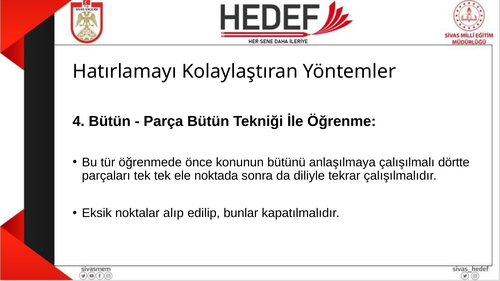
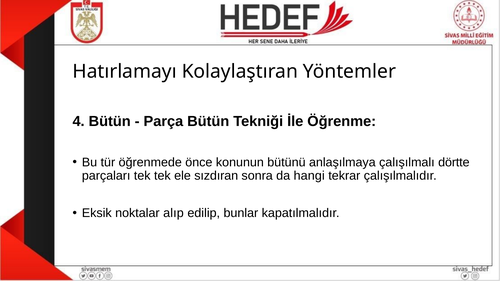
noktada: noktada -> sızdıran (216, 176)
diliyle: diliyle -> hangi (309, 176)
